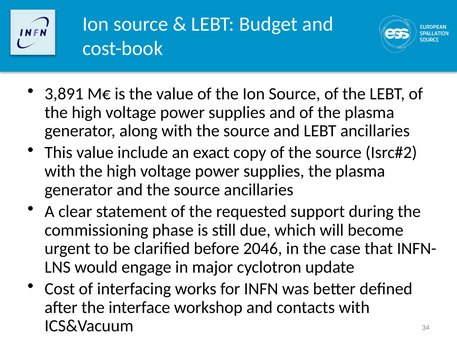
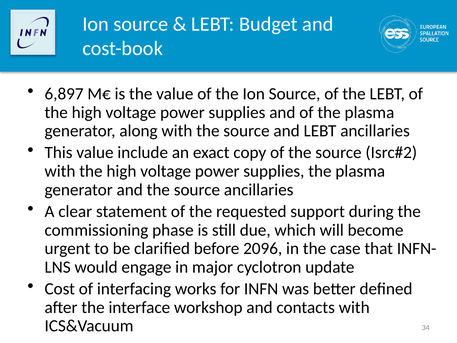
3,891: 3,891 -> 6,897 (64, 94)
2046: 2046 -> 2096 (263, 248)
